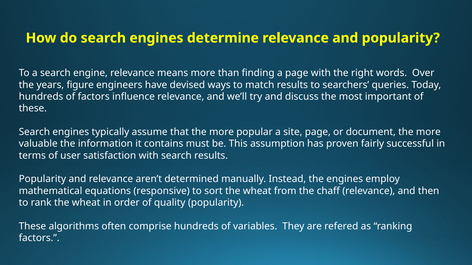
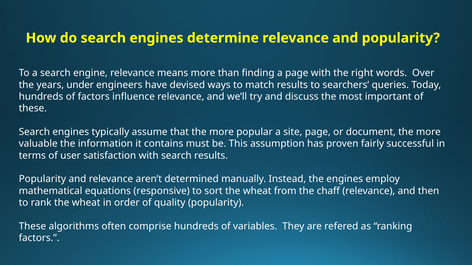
figure: figure -> under (80, 85)
